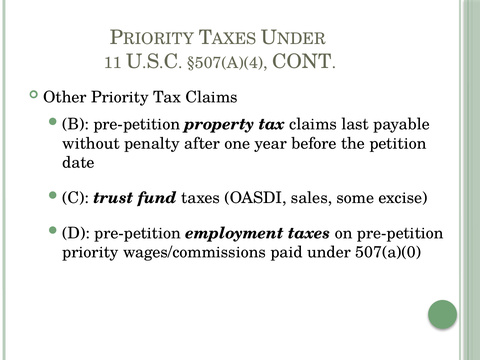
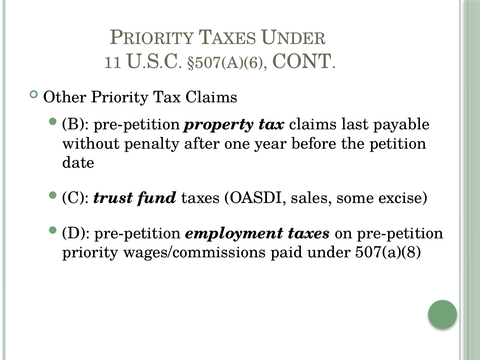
§507(A)(4: §507(A)(4 -> §507(A)(6 (227, 63)
507(a)(0: 507(a)(0 -> 507(a)(8 (388, 252)
